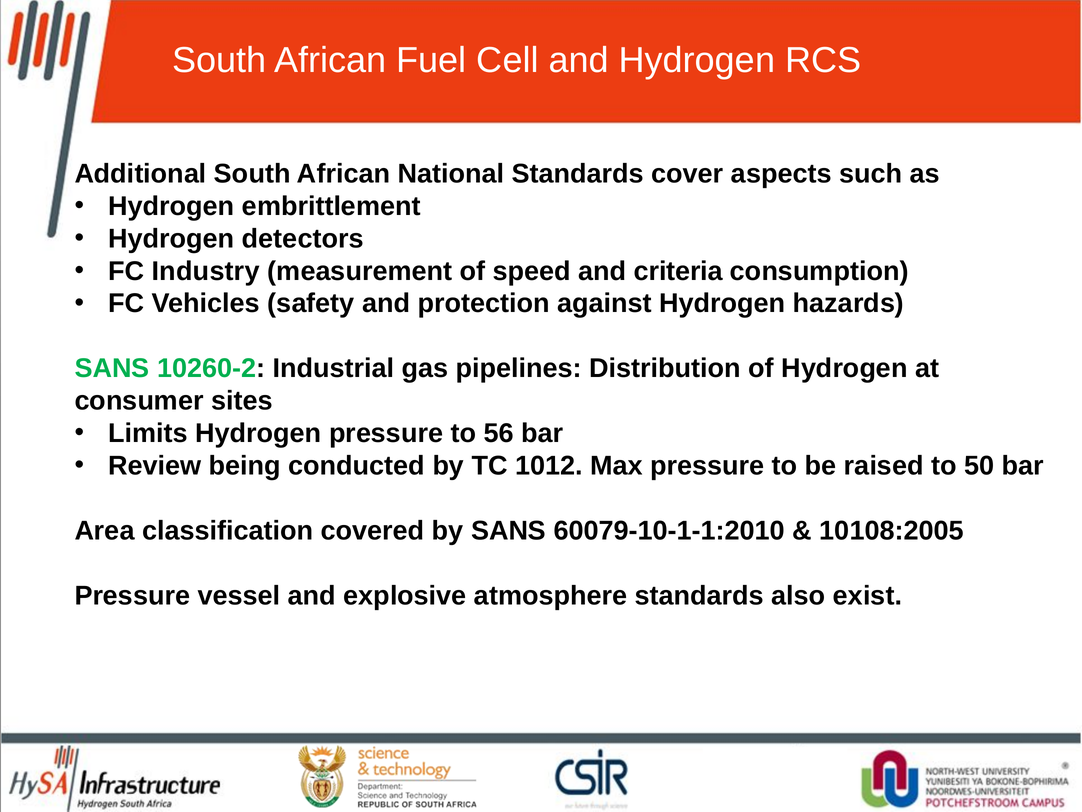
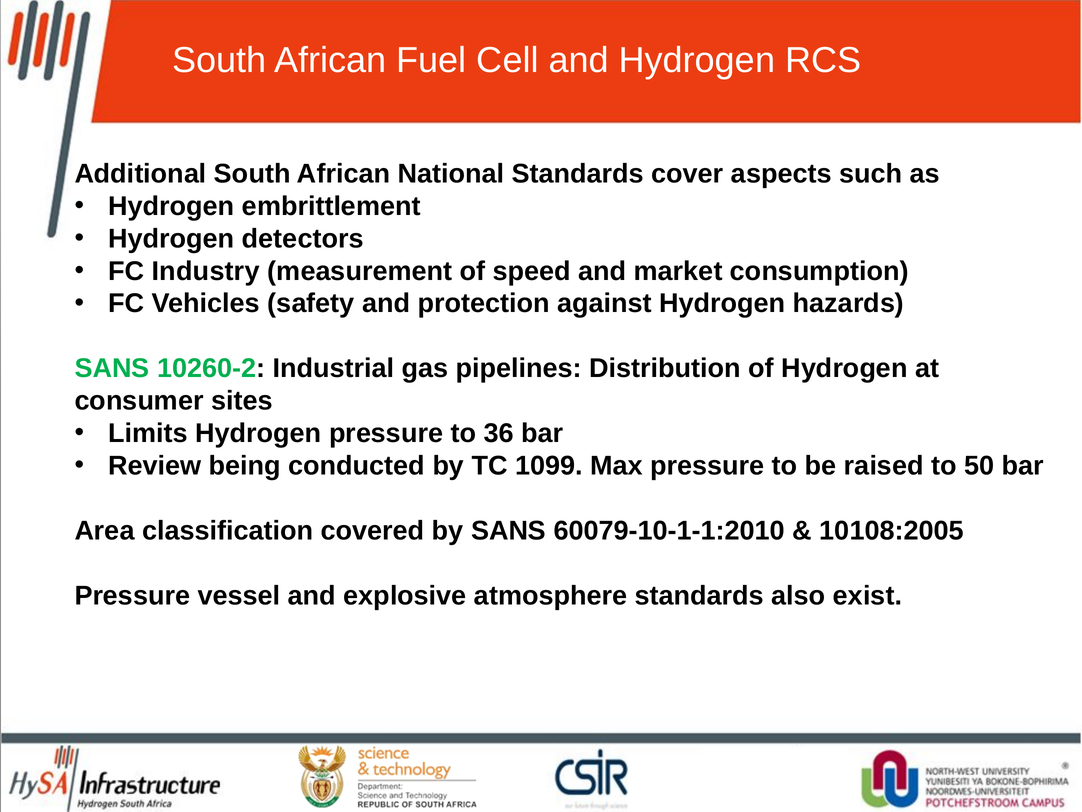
criteria: criteria -> market (678, 271)
56: 56 -> 36 (499, 433)
1012: 1012 -> 1099 (549, 466)
